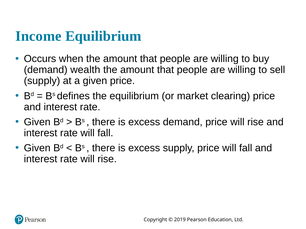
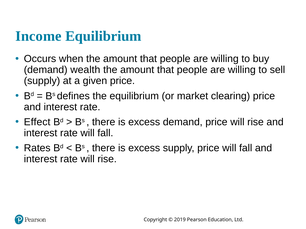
Given: Given -> Effect (37, 122)
Given: Given -> Rates (37, 148)
